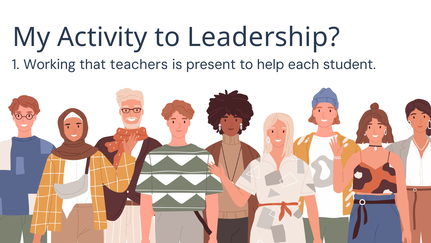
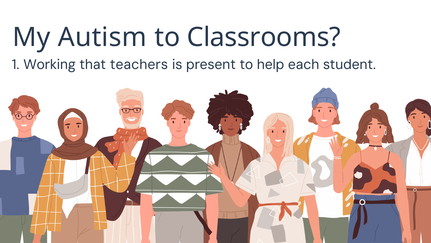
Activity: Activity -> Autism (102, 37)
Leadership: Leadership -> Classrooms (264, 37)
